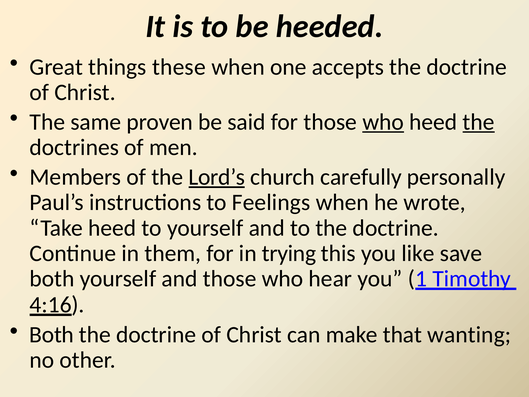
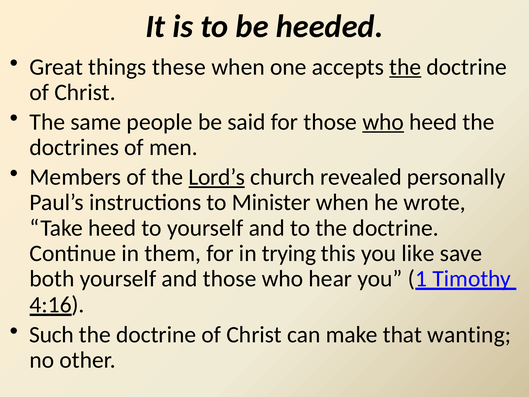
the underline: none -> present (405, 67)
proven: proven -> people (160, 122)
the underline: present -> none (479, 122)
carefully: carefully -> revealed (361, 177)
Feelings: Feelings -> Minister (271, 202)
Both: Both -> Such (52, 335)
